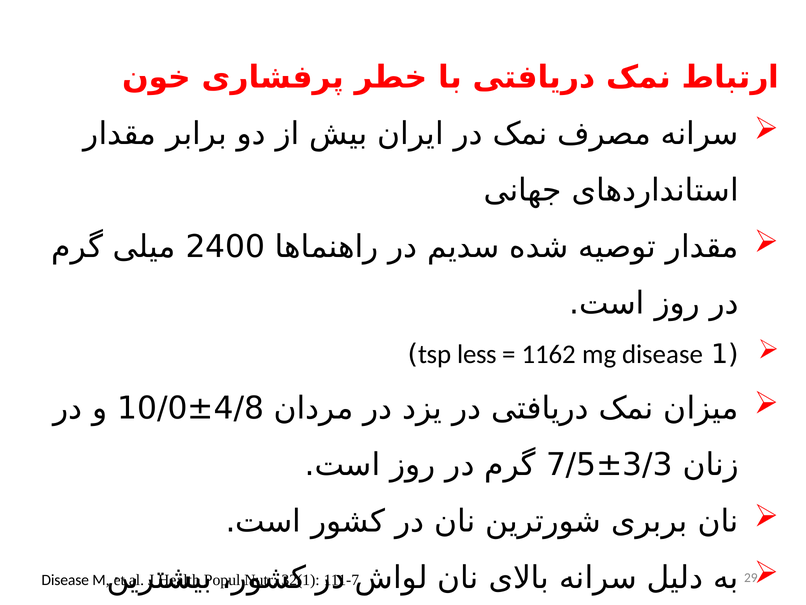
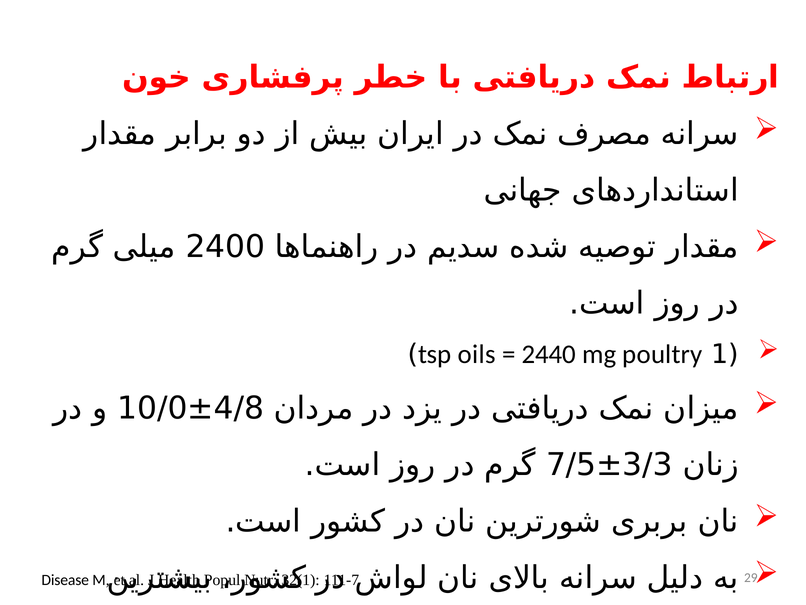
less: less -> oils (477, 354)
1162: 1162 -> 2440 (549, 354)
mg disease: disease -> poultry (662, 354)
